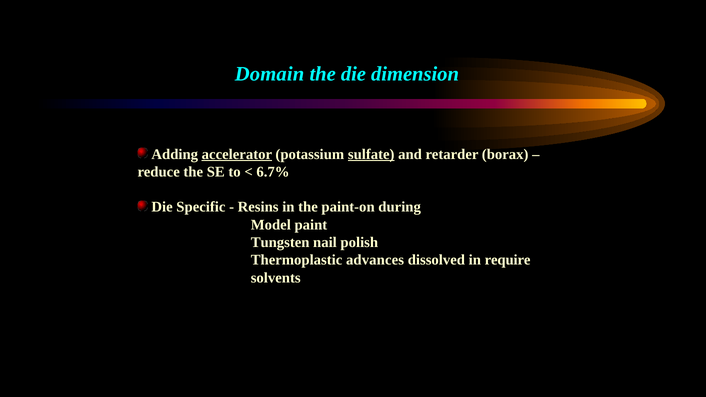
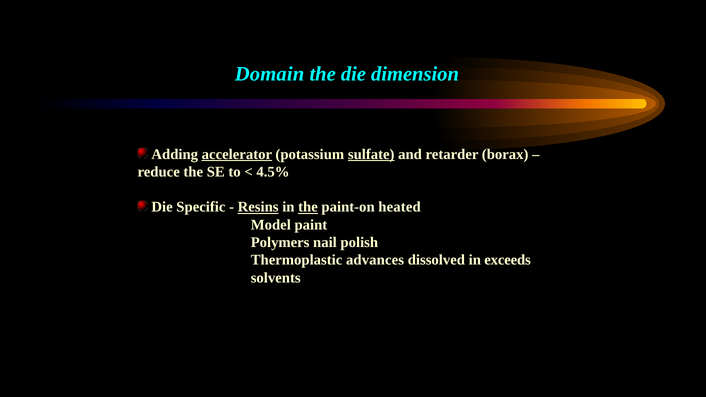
6.7%: 6.7% -> 4.5% (273, 172)
Resins underline: none -> present (258, 207)
the underline: none -> present (308, 207)
during: during -> heated (400, 207)
Tungsten: Tungsten -> Polymers (280, 242)
require: require -> exceeds (508, 260)
